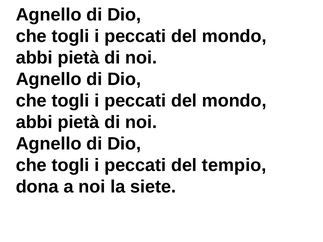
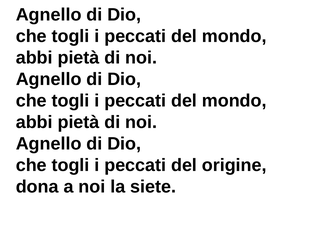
tempio: tempio -> origine (234, 165)
